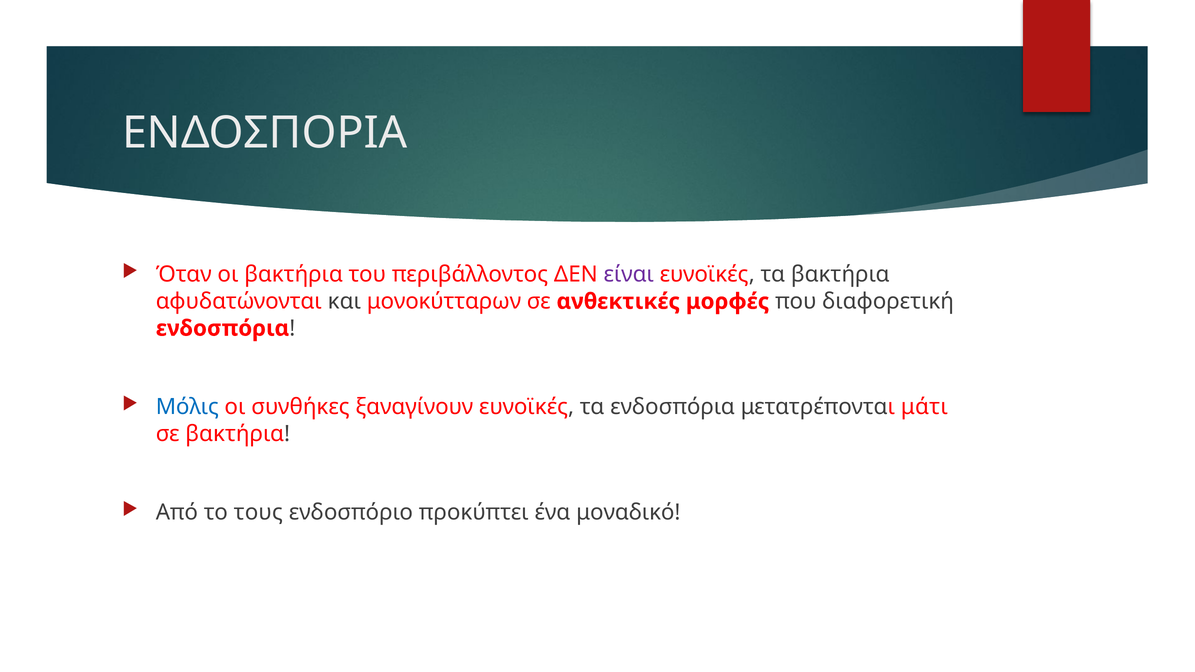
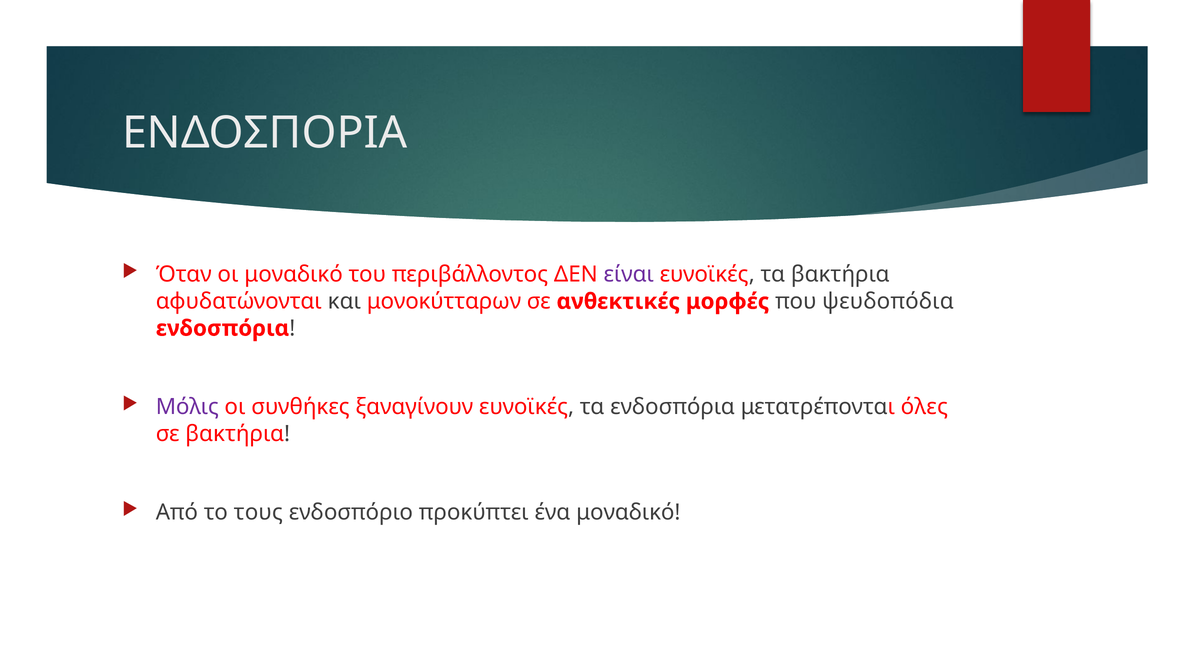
οι βακτήρια: βακτήρια -> μοναδικό (294, 275)
διαφορετική: διαφορετική -> ψευδοπόδια (888, 302)
Μόλις colour: blue -> purple (187, 407)
μάτι: μάτι -> όλες (924, 407)
